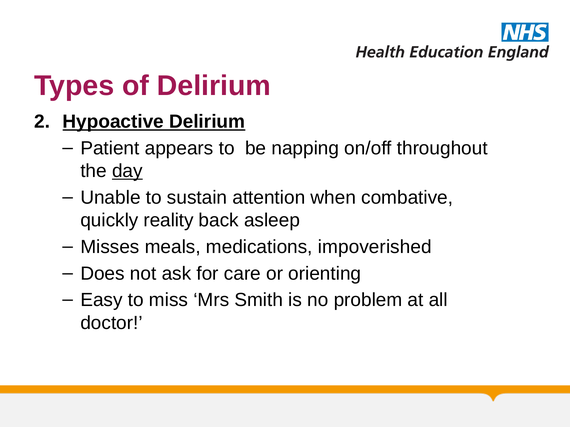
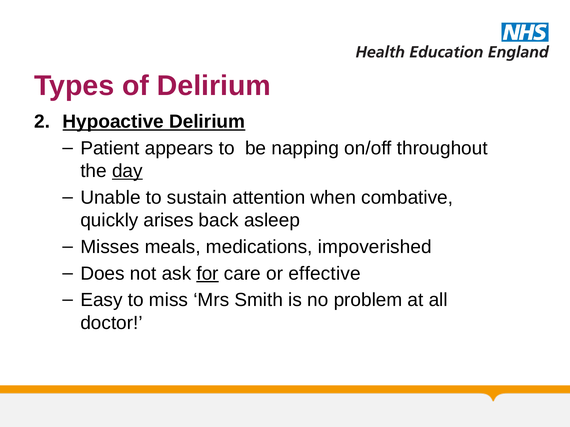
reality: reality -> arises (169, 221)
for underline: none -> present (208, 274)
orienting: orienting -> effective (325, 274)
